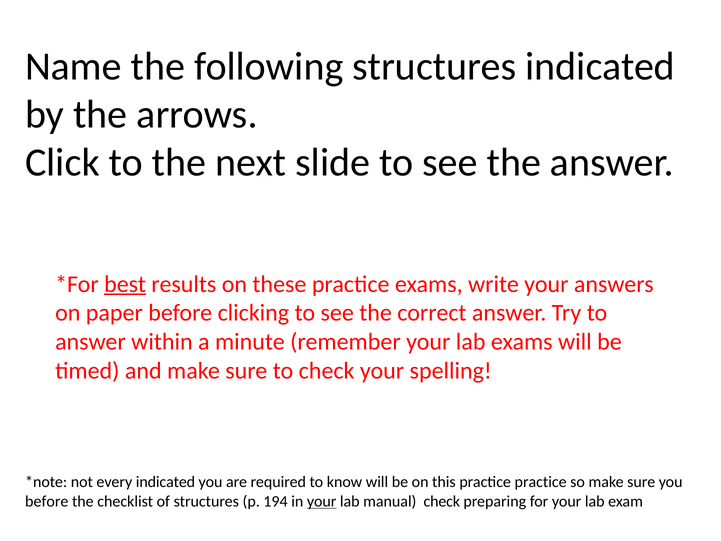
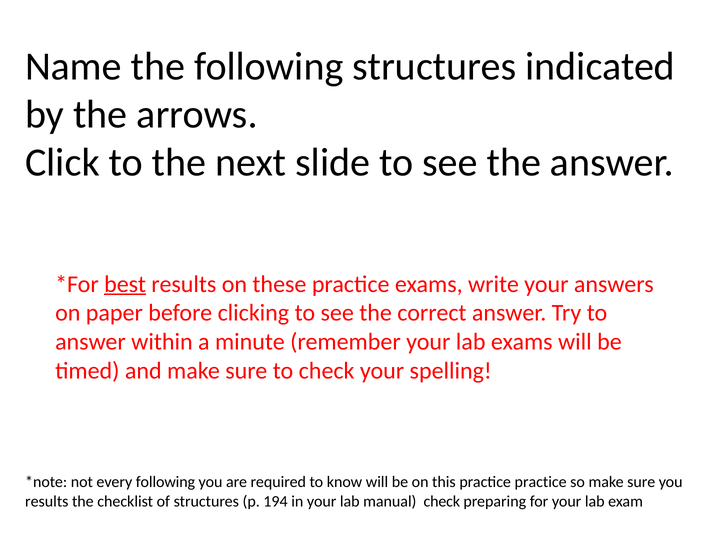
every indicated: indicated -> following (165, 482)
before: before -> results (47, 501)
your underline: present -> none (322, 501)
